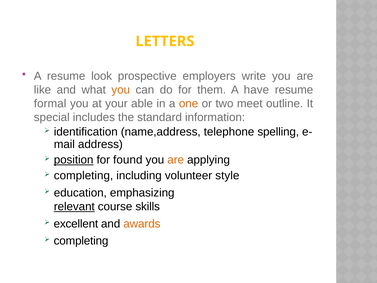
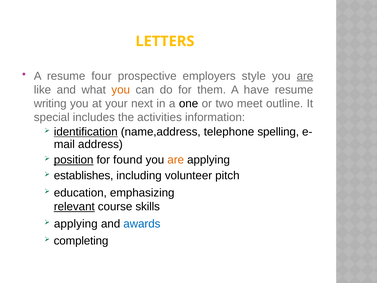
look: look -> four (101, 76)
write: write -> style (254, 76)
are underline: none -> present (305, 76)
formal: formal -> writing (50, 104)
able: able -> next (142, 104)
one colour: orange -> black (189, 104)
standard: standard -> activities (160, 117)
identification underline: none -> present (86, 132)
completing: completing -> establishes (84, 175)
style: style -> pitch (227, 175)
excellent: excellent -> applying (76, 224)
awards colour: orange -> blue (142, 224)
